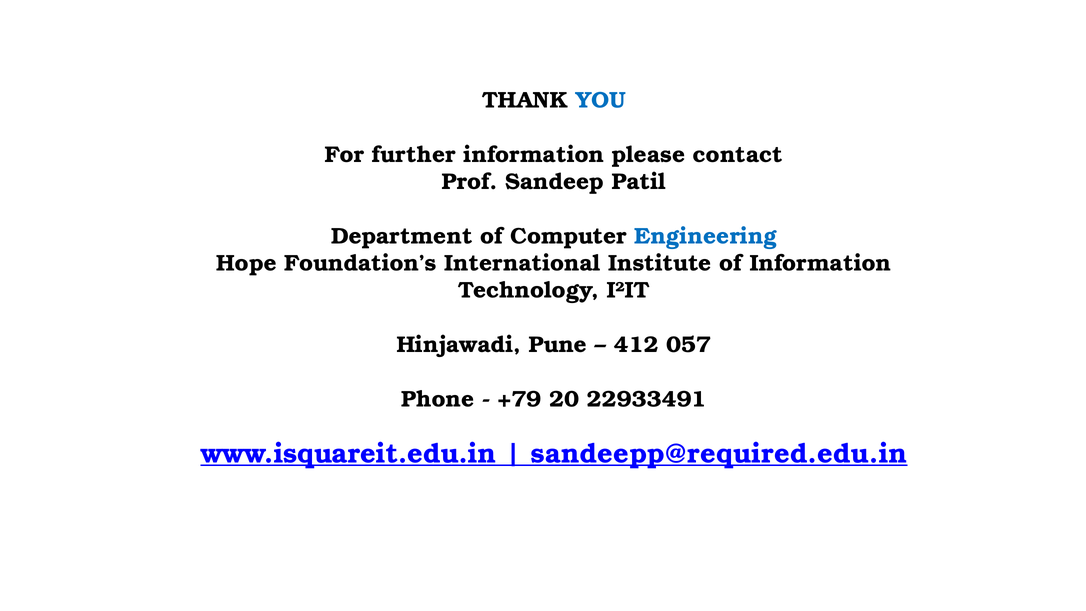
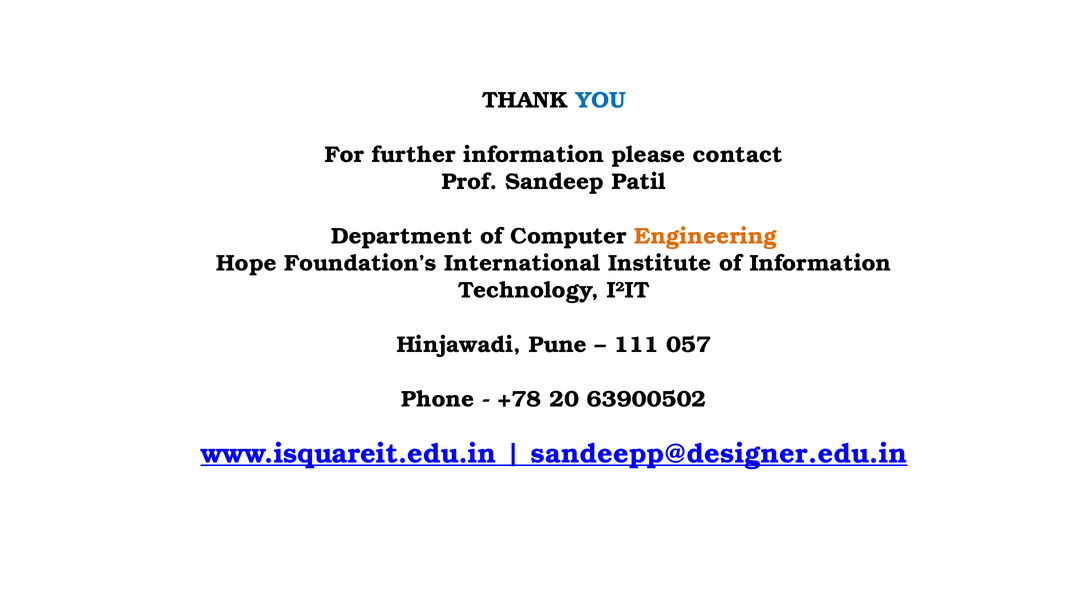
Engineering colour: blue -> orange (706, 236)
412: 412 -> 111 (636, 345)
+79: +79 -> +78 (520, 399)
22933491: 22933491 -> 63900502 (647, 399)
sandeepp@required.edu.in: sandeepp@required.edu.in -> sandeepp@designer.edu.in (719, 454)
